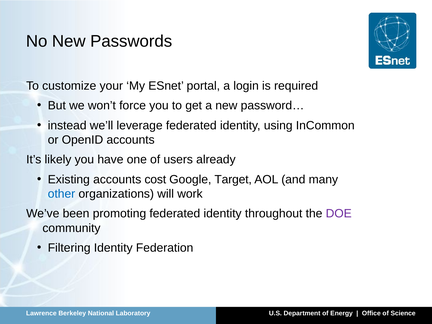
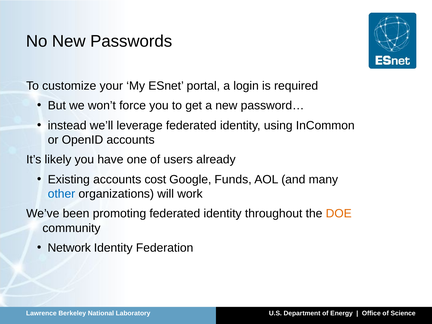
Target: Target -> Funds (233, 179)
DOE colour: purple -> orange (339, 214)
Filtering: Filtering -> Network (69, 248)
